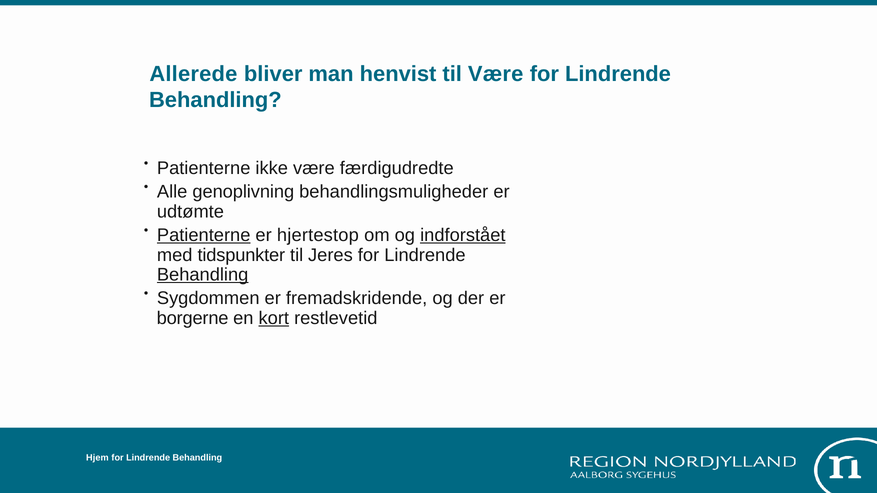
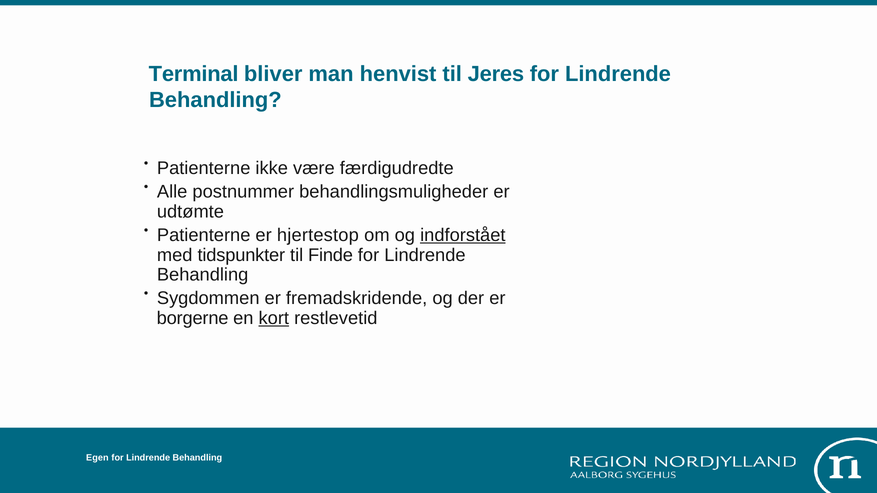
Allerede: Allerede -> Terminal (194, 74)
til Være: Være -> Jeres (496, 74)
genoplivning: genoplivning -> postnummer (243, 192)
Patienterne underline: present -> none (204, 235)
Jeres: Jeres -> Finde (331, 255)
Behandling underline: present -> none (203, 275)
Hjem: Hjem -> Egen (97, 458)
